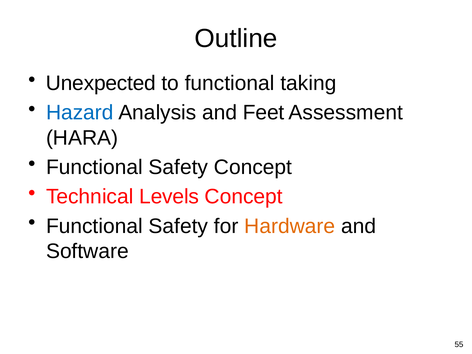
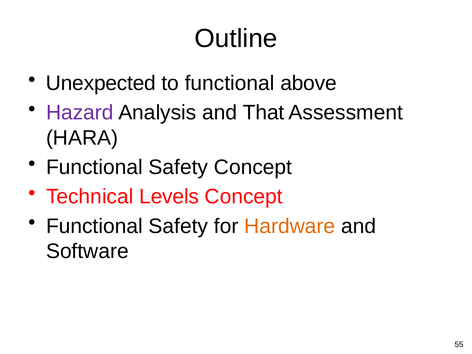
taking: taking -> above (309, 83)
Hazard colour: blue -> purple (80, 113)
Feet: Feet -> That (264, 113)
